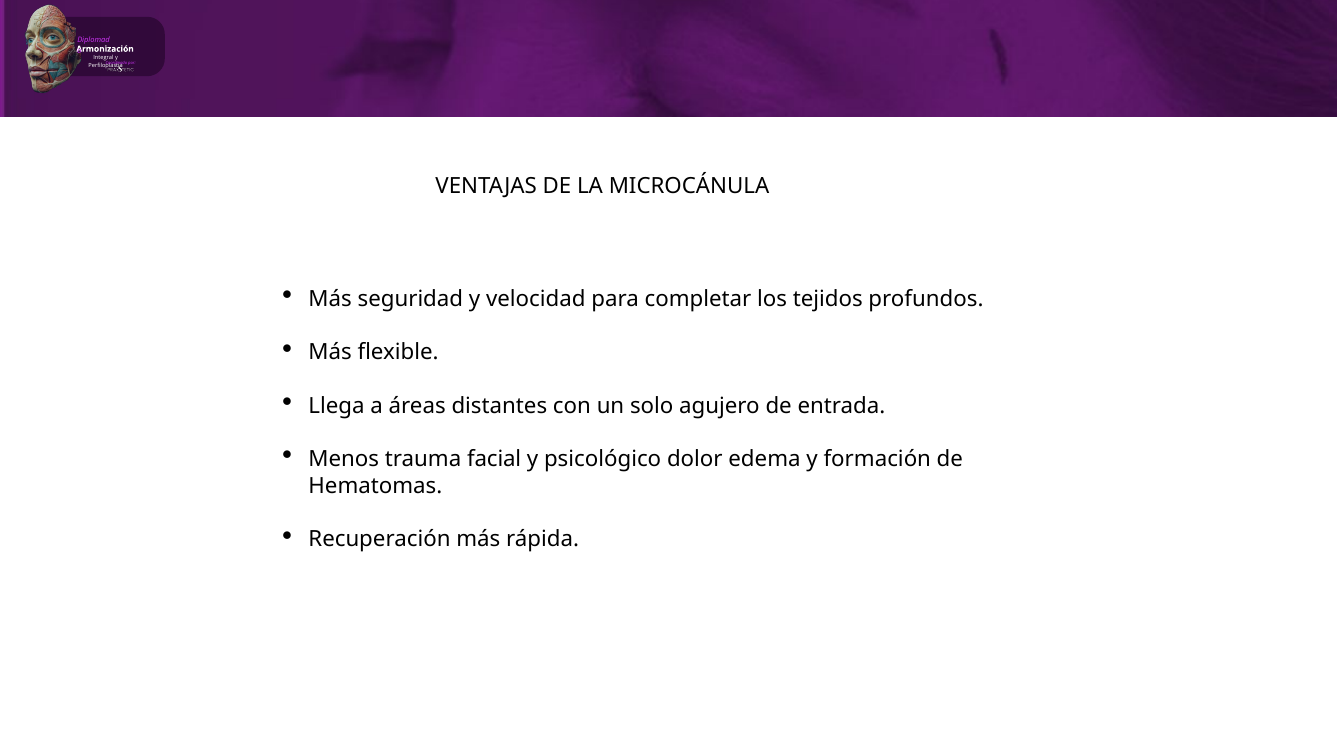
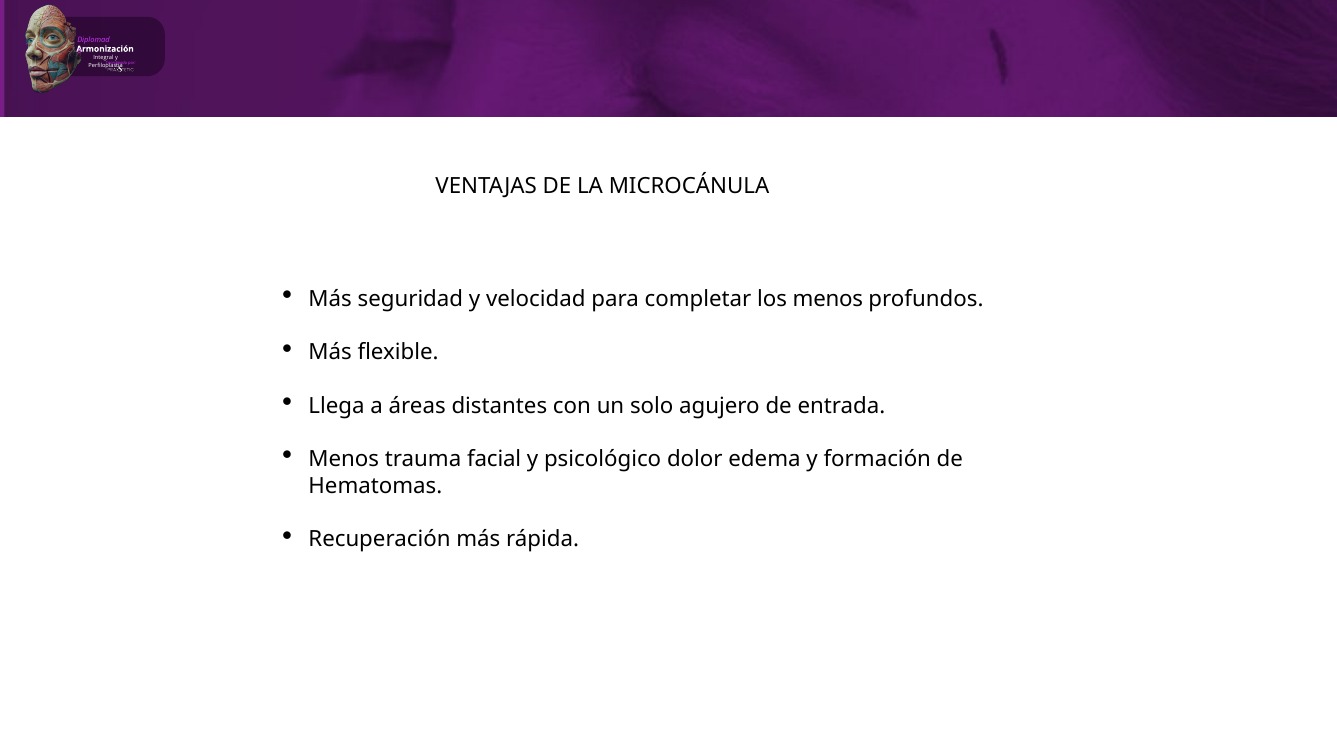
los tejidos: tejidos -> menos (828, 299)
